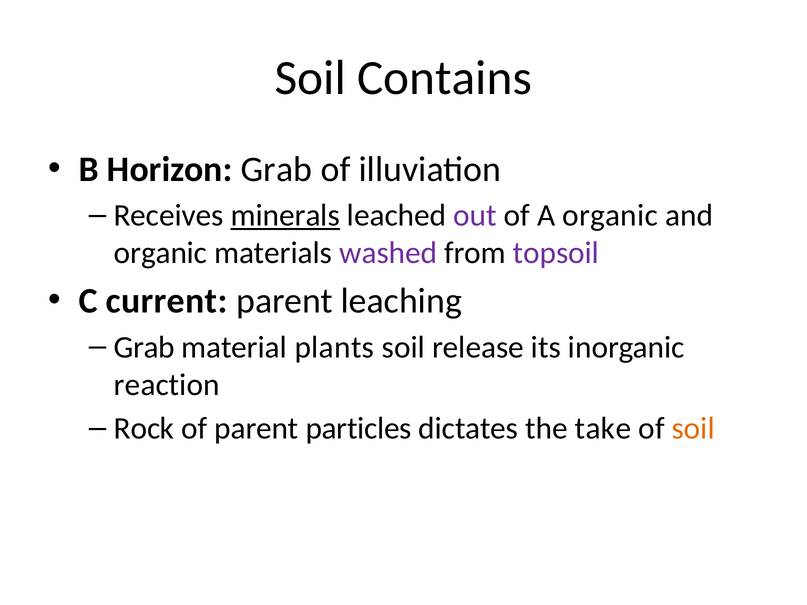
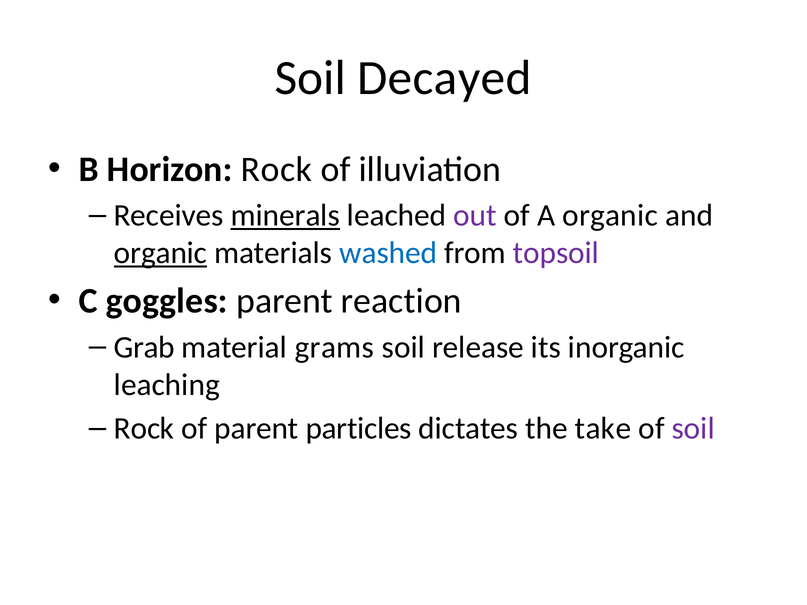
Contains: Contains -> Decayed (444, 78)
Horizon Grab: Grab -> Rock (276, 169)
organic underline: none -> present (161, 253)
washed colour: purple -> blue (388, 253)
current: current -> goggles (167, 301)
leaching: leaching -> reaction (401, 301)
plants: plants -> grams (334, 347)
reaction: reaction -> leaching (167, 385)
soil colour: orange -> purple (693, 429)
